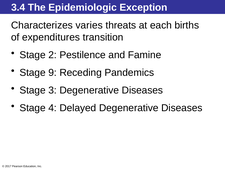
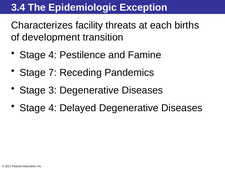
varies: varies -> facility (89, 25)
expenditures: expenditures -> development (51, 37)
2: 2 -> 4 (53, 55)
9: 9 -> 7 (53, 73)
